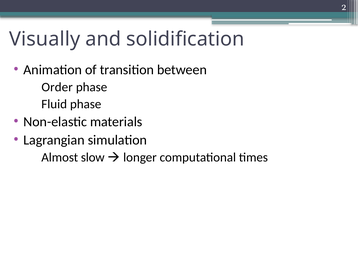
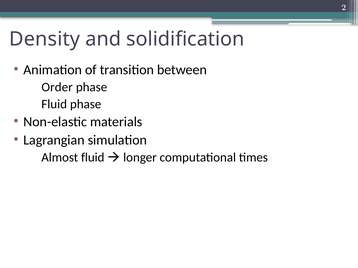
Visually: Visually -> Density (45, 39)
Almost slow: slow -> fluid (93, 158)
